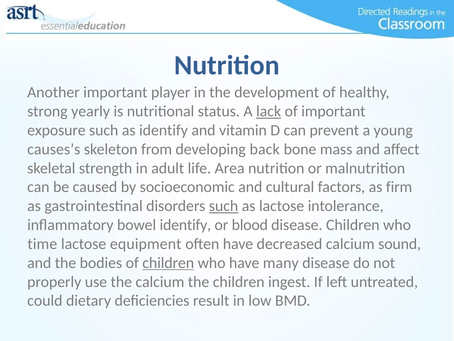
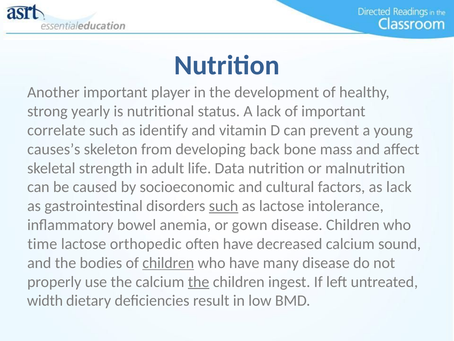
lack underline: present -> none (269, 111)
exposure: exposure -> correlate (56, 130)
Area: Area -> Data (230, 168)
as firm: firm -> lack (399, 187)
bowel identify: identify -> anemia (185, 225)
blood: blood -> gown (250, 225)
equipment: equipment -> orthopedic (146, 244)
the underline: none -> present (199, 281)
could: could -> width (45, 300)
